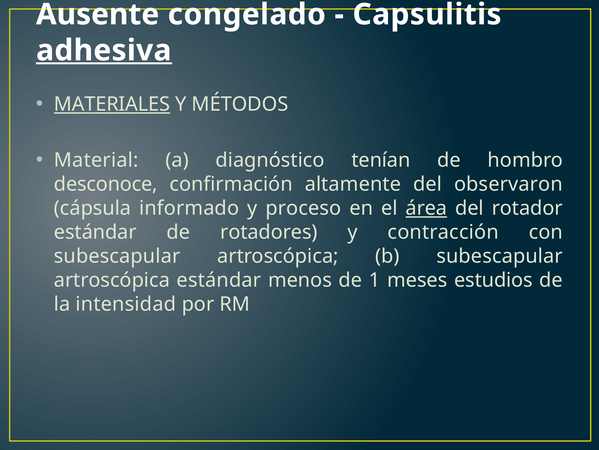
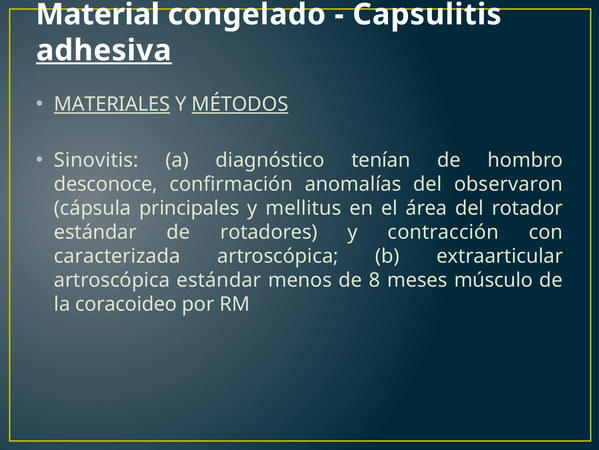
Ausente: Ausente -> Material (98, 14)
MÉTODOS underline: none -> present (240, 104)
Material: Material -> Sinovitis (96, 160)
altamente: altamente -> anomalías (353, 184)
informado: informado -> principales (189, 208)
proceso: proceso -> mellitus (303, 208)
área underline: present -> none (426, 208)
subescapular: subescapular -> caracterizada (117, 256)
b subescapular: subescapular -> extraarticular (500, 256)
1: 1 -> 8 (375, 280)
estudios: estudios -> músculo (493, 280)
intensidad: intensidad -> coracoideo (126, 304)
